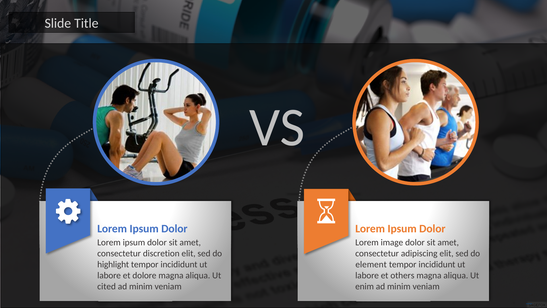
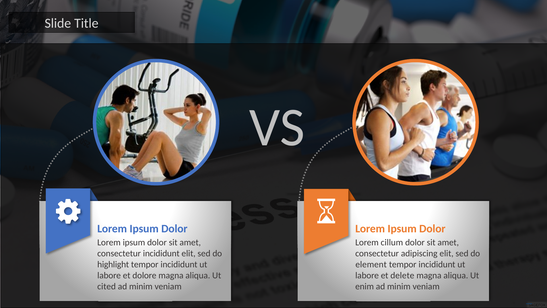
image: image -> cillum (392, 242)
consectetur discretion: discretion -> incididunt (161, 253)
others: others -> delete (402, 275)
